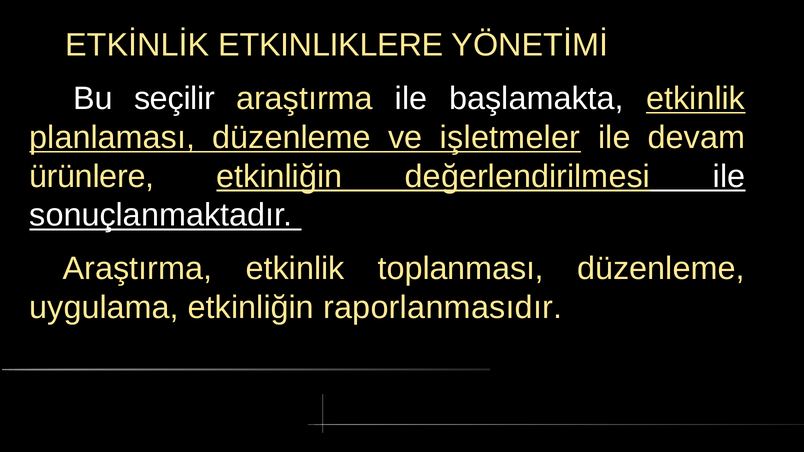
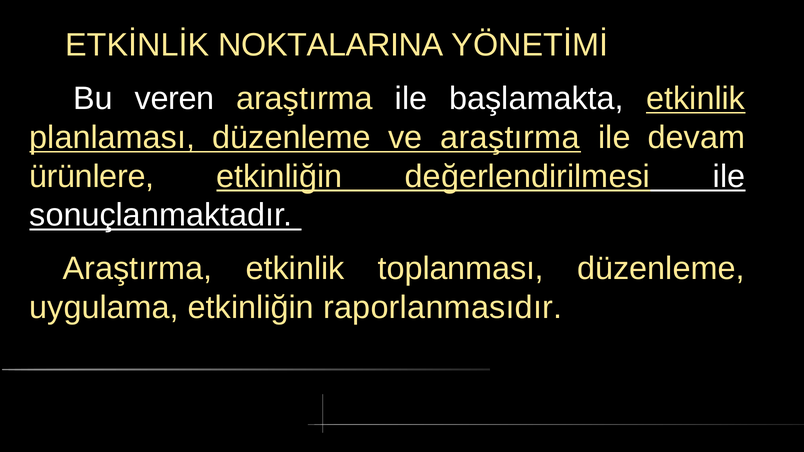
ETKINLIKLERE: ETKINLIKLERE -> NOKTALARINA (331, 45)
seçilir: seçilir -> veren (175, 99)
ve işletmeler: işletmeler -> araştırma (510, 138)
